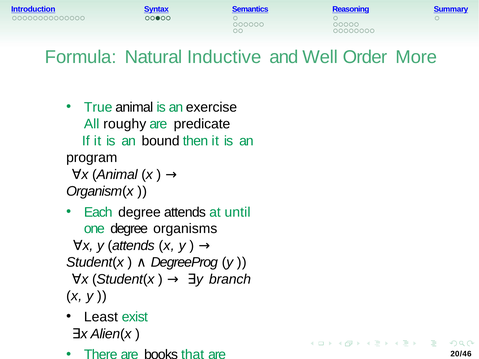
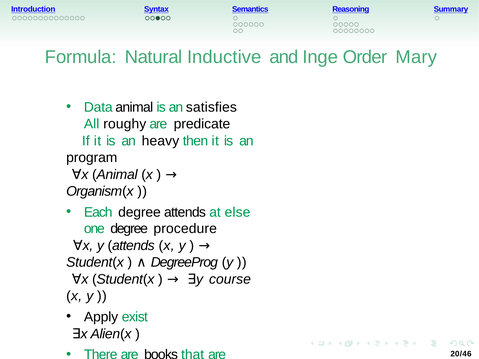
Well: Well -> Inge (320, 57)
More: More -> Mary (416, 57)
True: True -> Data (98, 107)
exercise: exercise -> satisfies (211, 107)
an bound: bound -> heavy (160, 141)
until: until -> else (238, 212)
organisms: organisms -> procedure (185, 229)
branch: branch -> course (230, 280)
Least: Least -> Apply (101, 317)
